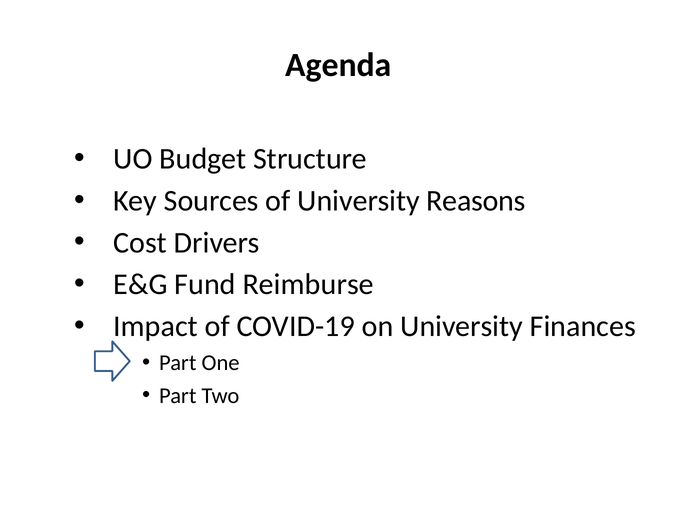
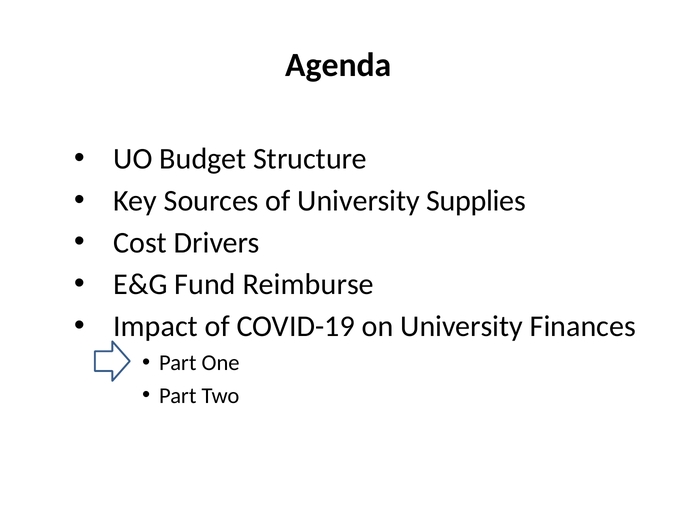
Reasons: Reasons -> Supplies (476, 201)
